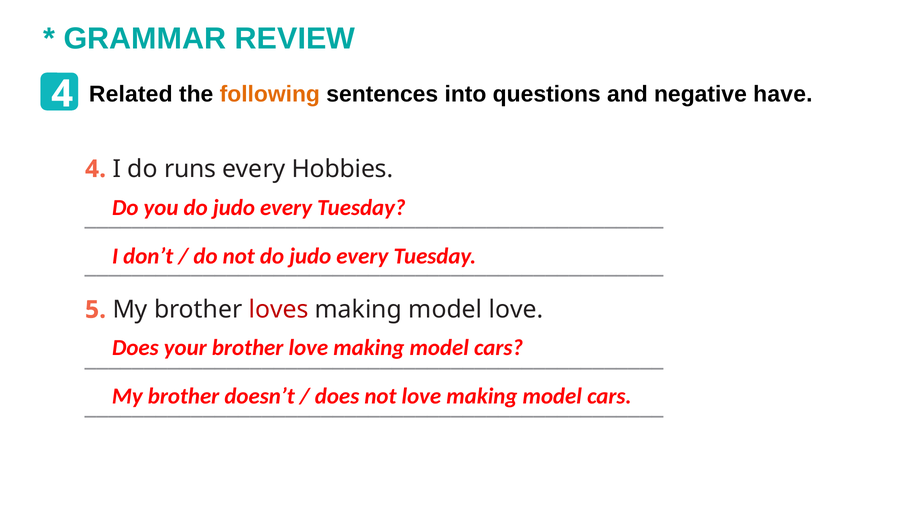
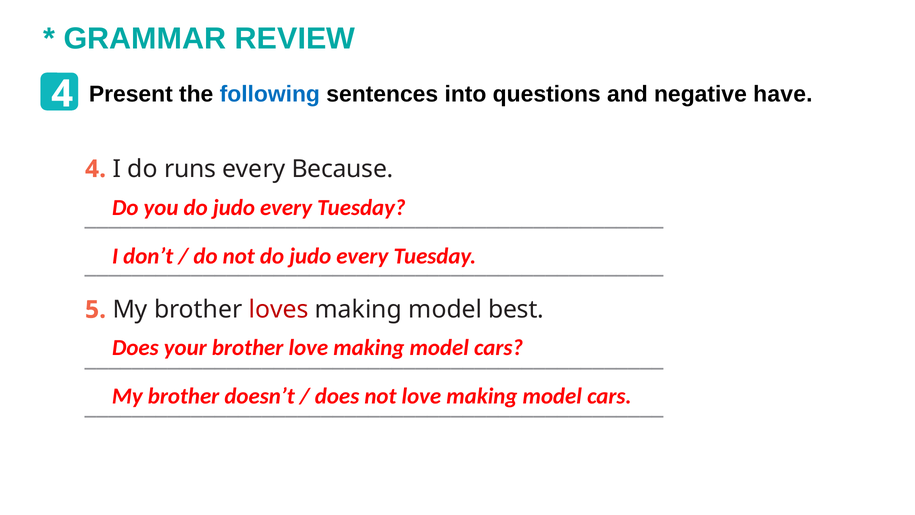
Related: Related -> Present (131, 94)
following colour: orange -> blue (270, 94)
Hobbies: Hobbies -> Because (343, 169)
model love: love -> best (516, 310)
